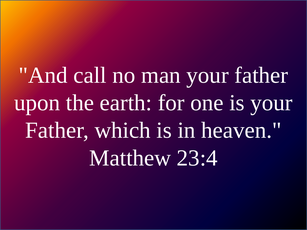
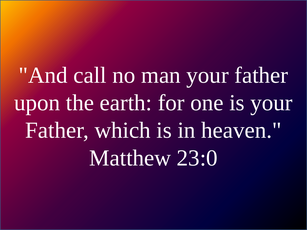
23:4: 23:4 -> 23:0 (197, 158)
